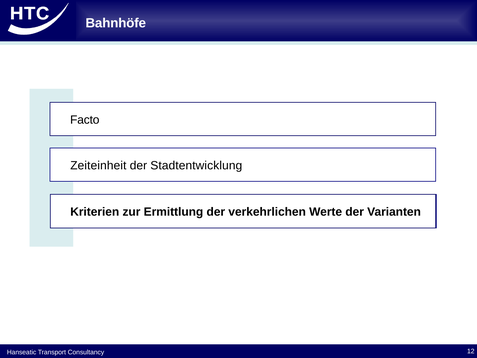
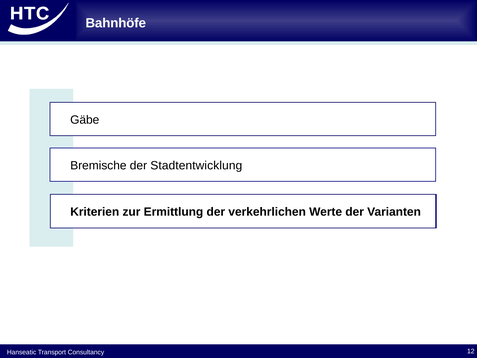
Facto: Facto -> Gäbe (85, 120)
Zeiteinheit: Zeiteinheit -> Bremische (98, 165)
